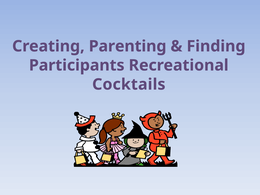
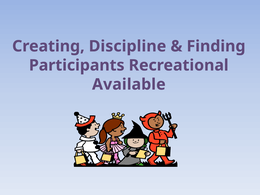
Parenting: Parenting -> Discipline (128, 46)
Cocktails: Cocktails -> Available (129, 84)
